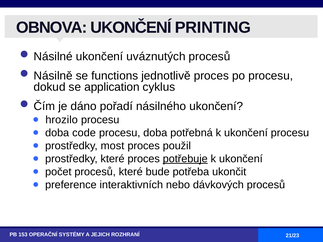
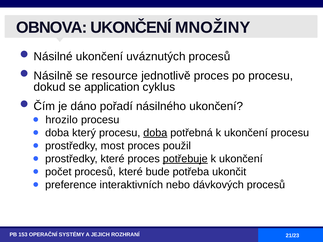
PRINTING: PRINTING -> MNOŽINY (213, 28)
functions: functions -> resource (115, 76)
code: code -> který (84, 133)
doba underline: none -> present (155, 133)
